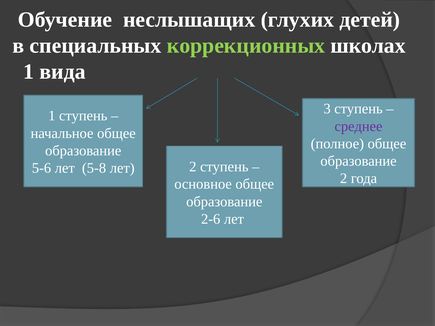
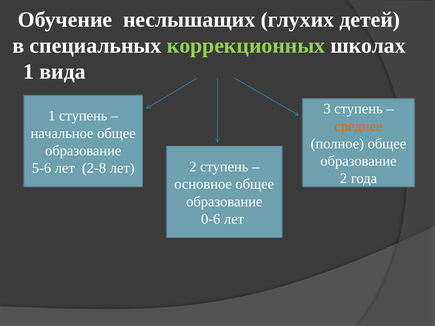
среднее colour: purple -> orange (358, 126)
5-8: 5-8 -> 2-8 (94, 168)
2-6: 2-6 -> 0-6 (211, 219)
